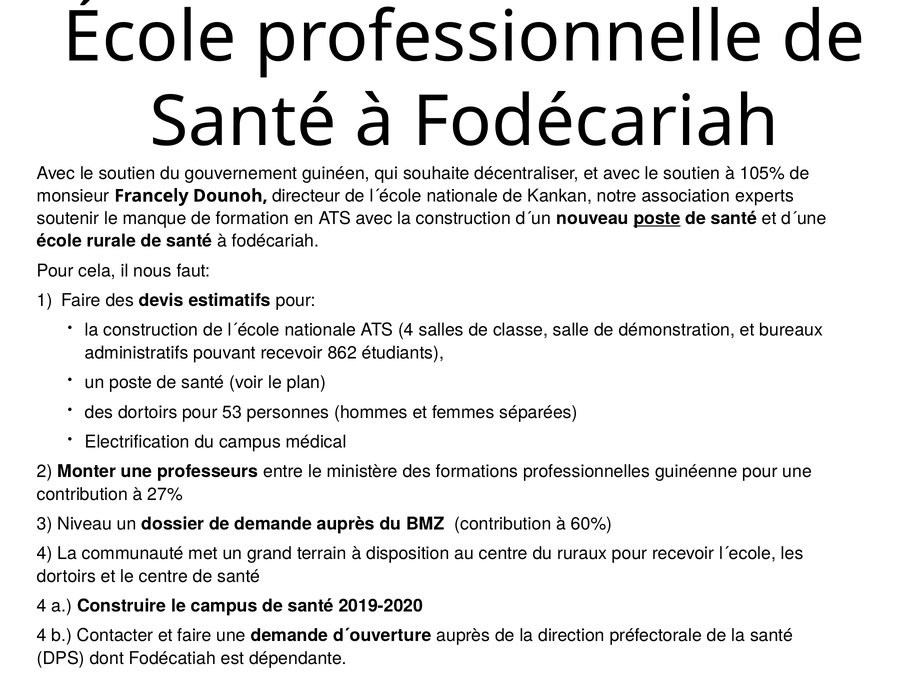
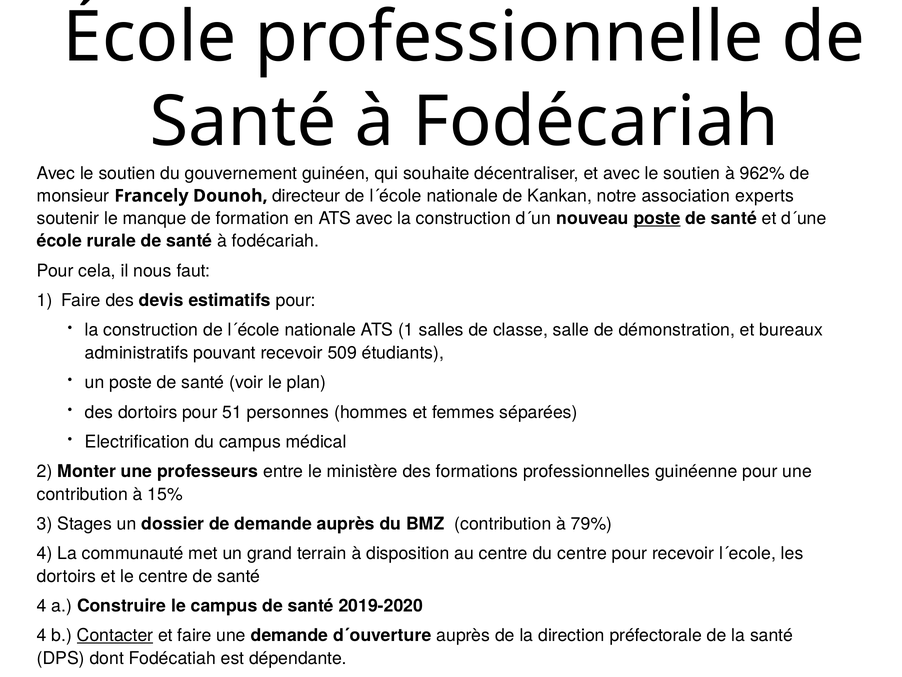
105%: 105% -> 962% (762, 173)
ATS 4: 4 -> 1 (406, 330)
862: 862 -> 509 (342, 353)
53: 53 -> 51 (232, 412)
27%: 27% -> 15% (165, 494)
Niveau: Niveau -> Stages (85, 523)
60%: 60% -> 79% (592, 523)
du ruraux: ruraux -> centre (582, 553)
Contacter underline: none -> present (115, 635)
